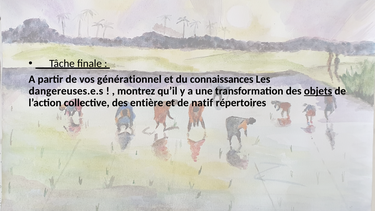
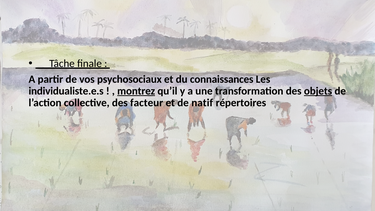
générationnel: générationnel -> psychosociaux (129, 79)
dangereuses.e.s: dangereuses.e.s -> individualiste.e.s (66, 91)
montrez underline: none -> present (136, 91)
entière: entière -> facteur (147, 103)
